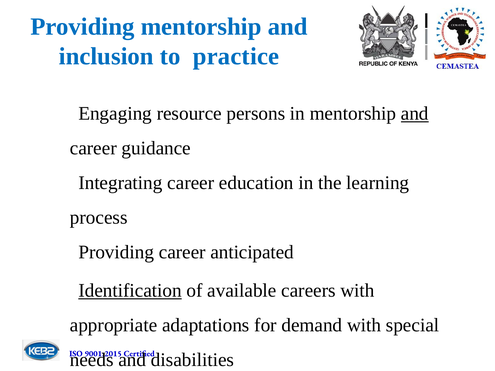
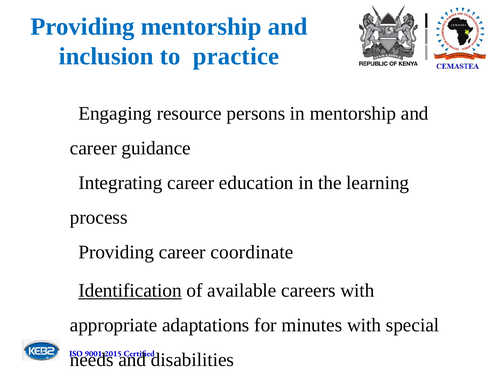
and underline: present -> none (415, 114)
anticipated: anticipated -> coordinate (252, 252)
demand: demand -> minutes (312, 325)
